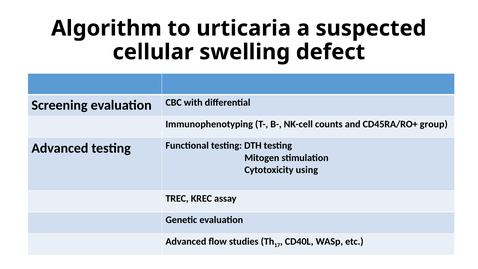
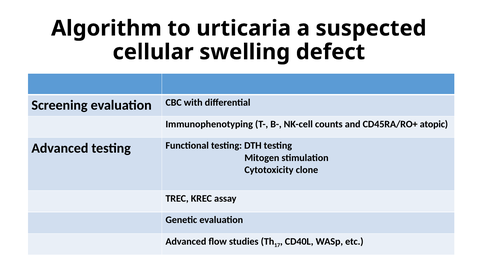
group: group -> atopic (434, 124)
using: using -> clone (307, 170)
